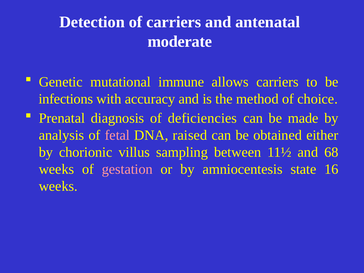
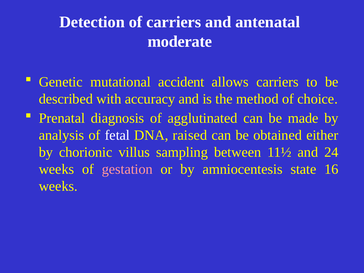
immune: immune -> accident (181, 82)
infections: infections -> described (66, 99)
deficiencies: deficiencies -> agglutinated (203, 118)
fetal colour: pink -> white (117, 135)
68: 68 -> 24 (331, 152)
